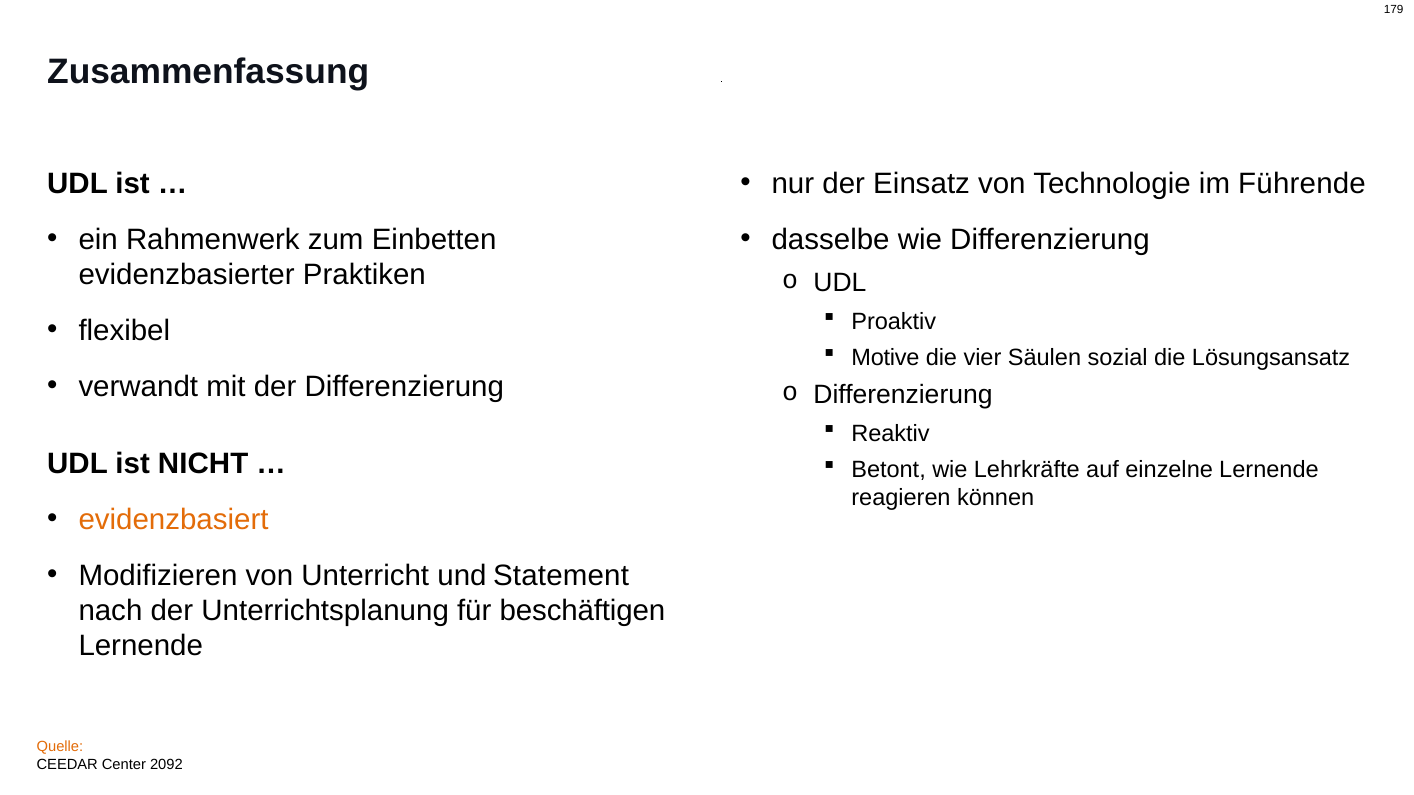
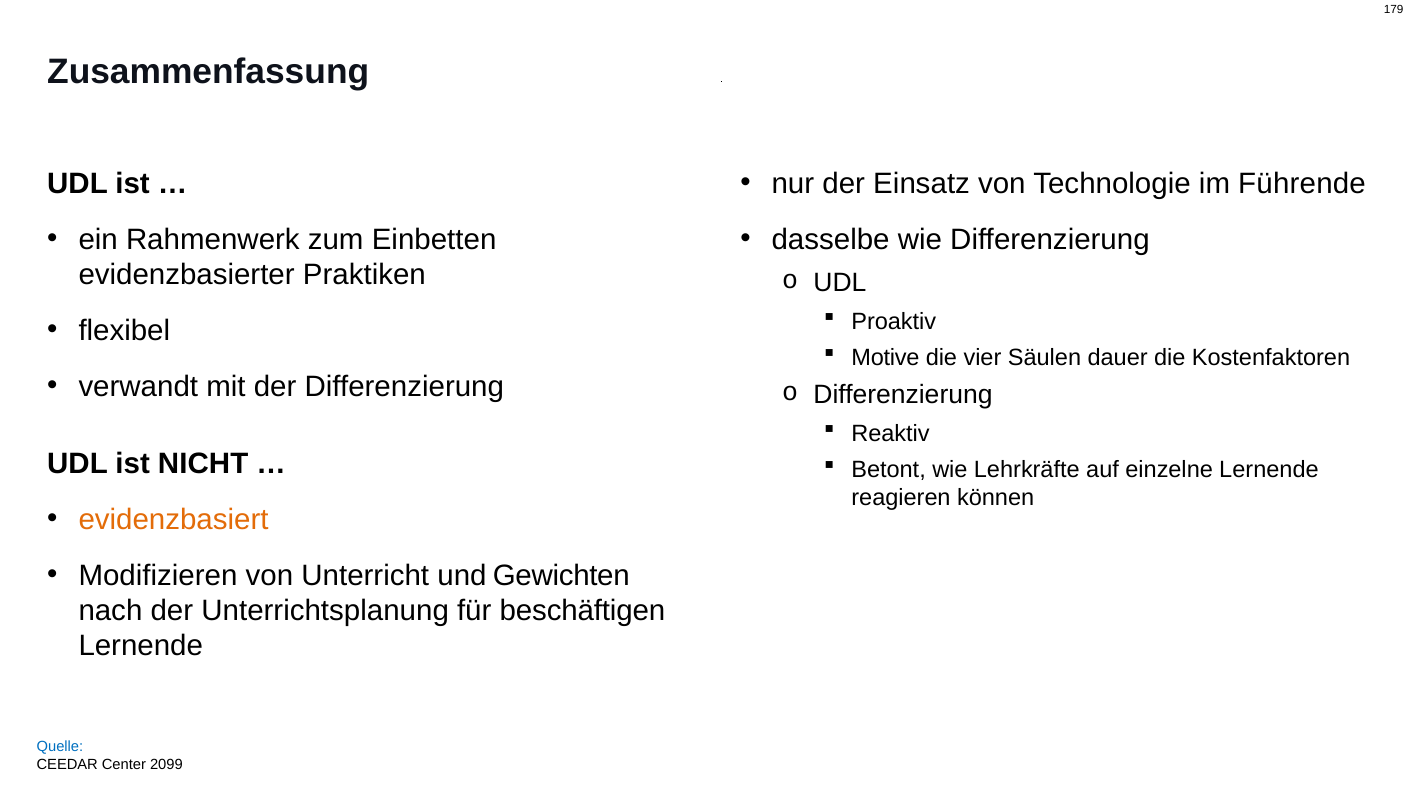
sozial: sozial -> dauer (1118, 358)
Lösungsansatz: Lösungsansatz -> Kostenfaktoren (1271, 358)
Statement: Statement -> Gewichten (561, 576)
Quelle colour: orange -> blue (60, 747)
2092: 2092 -> 2099 (166, 765)
